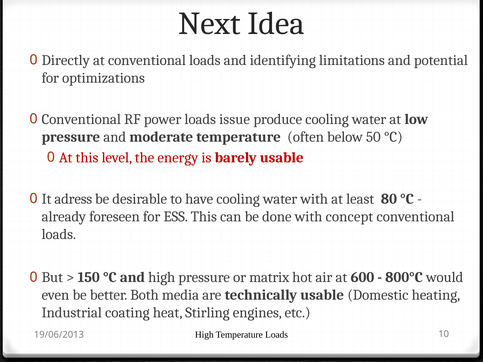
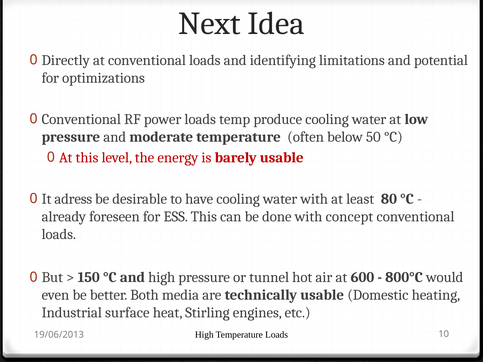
issue: issue -> temp (235, 119)
matrix: matrix -> tunnel (269, 278)
coating: coating -> surface (127, 313)
